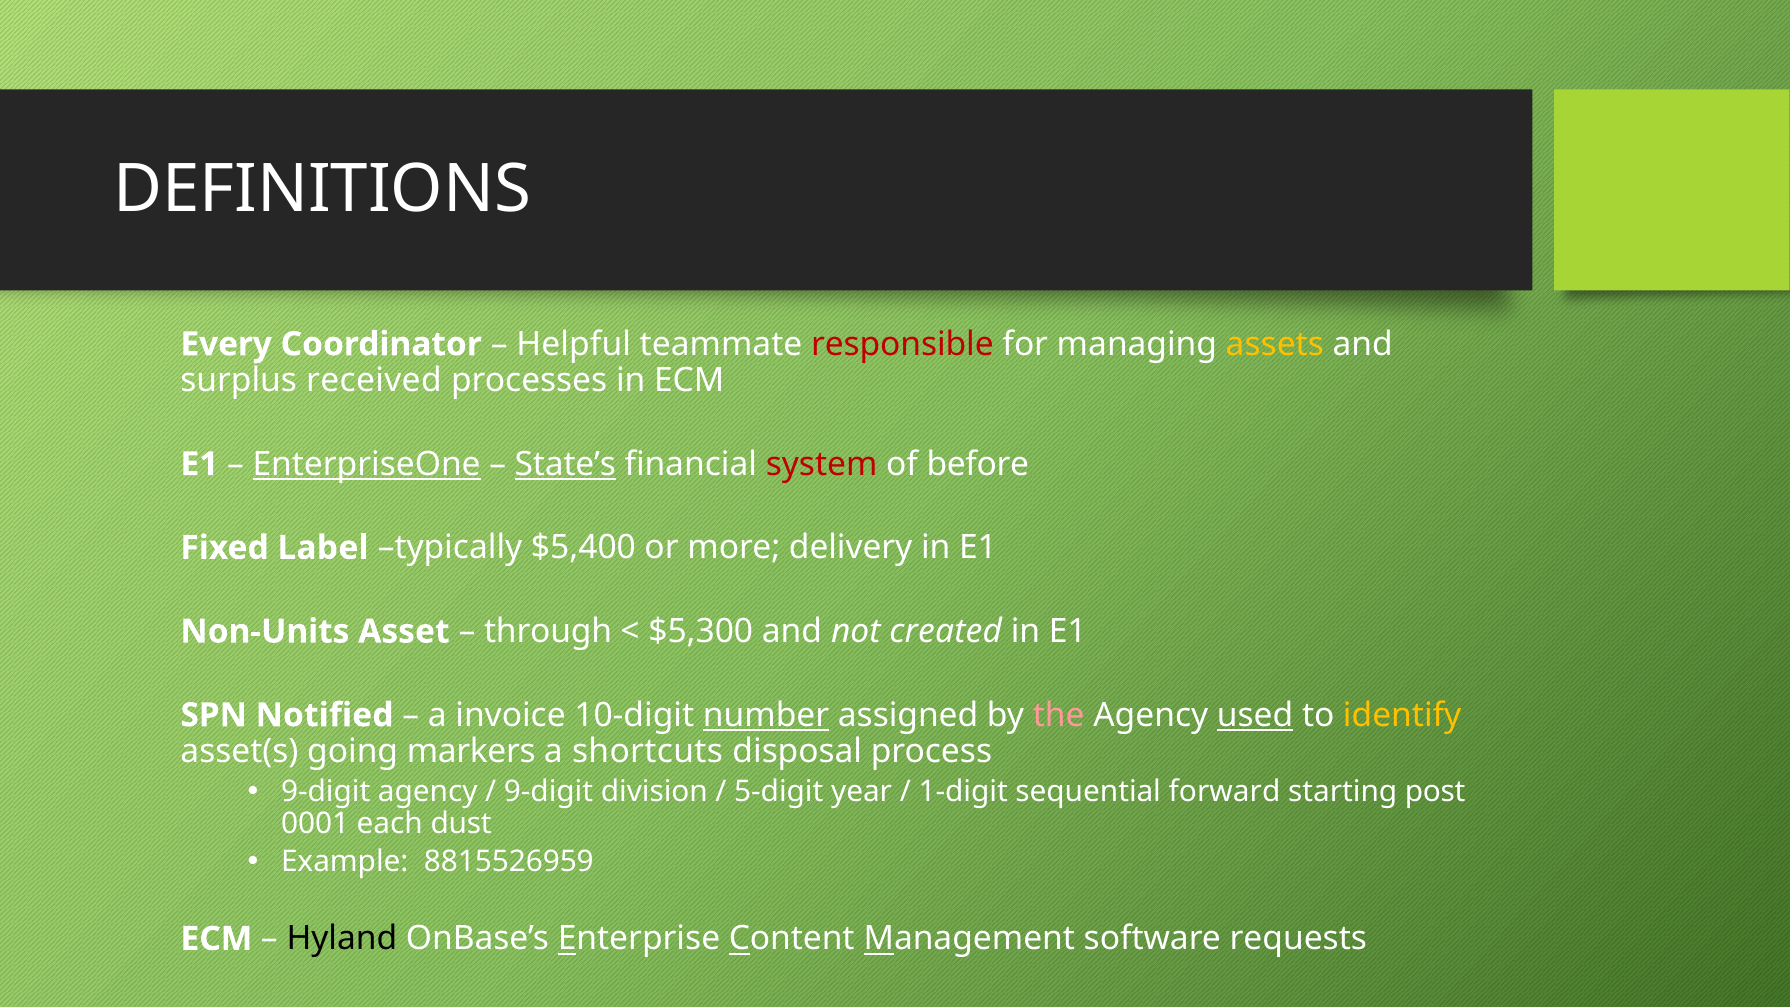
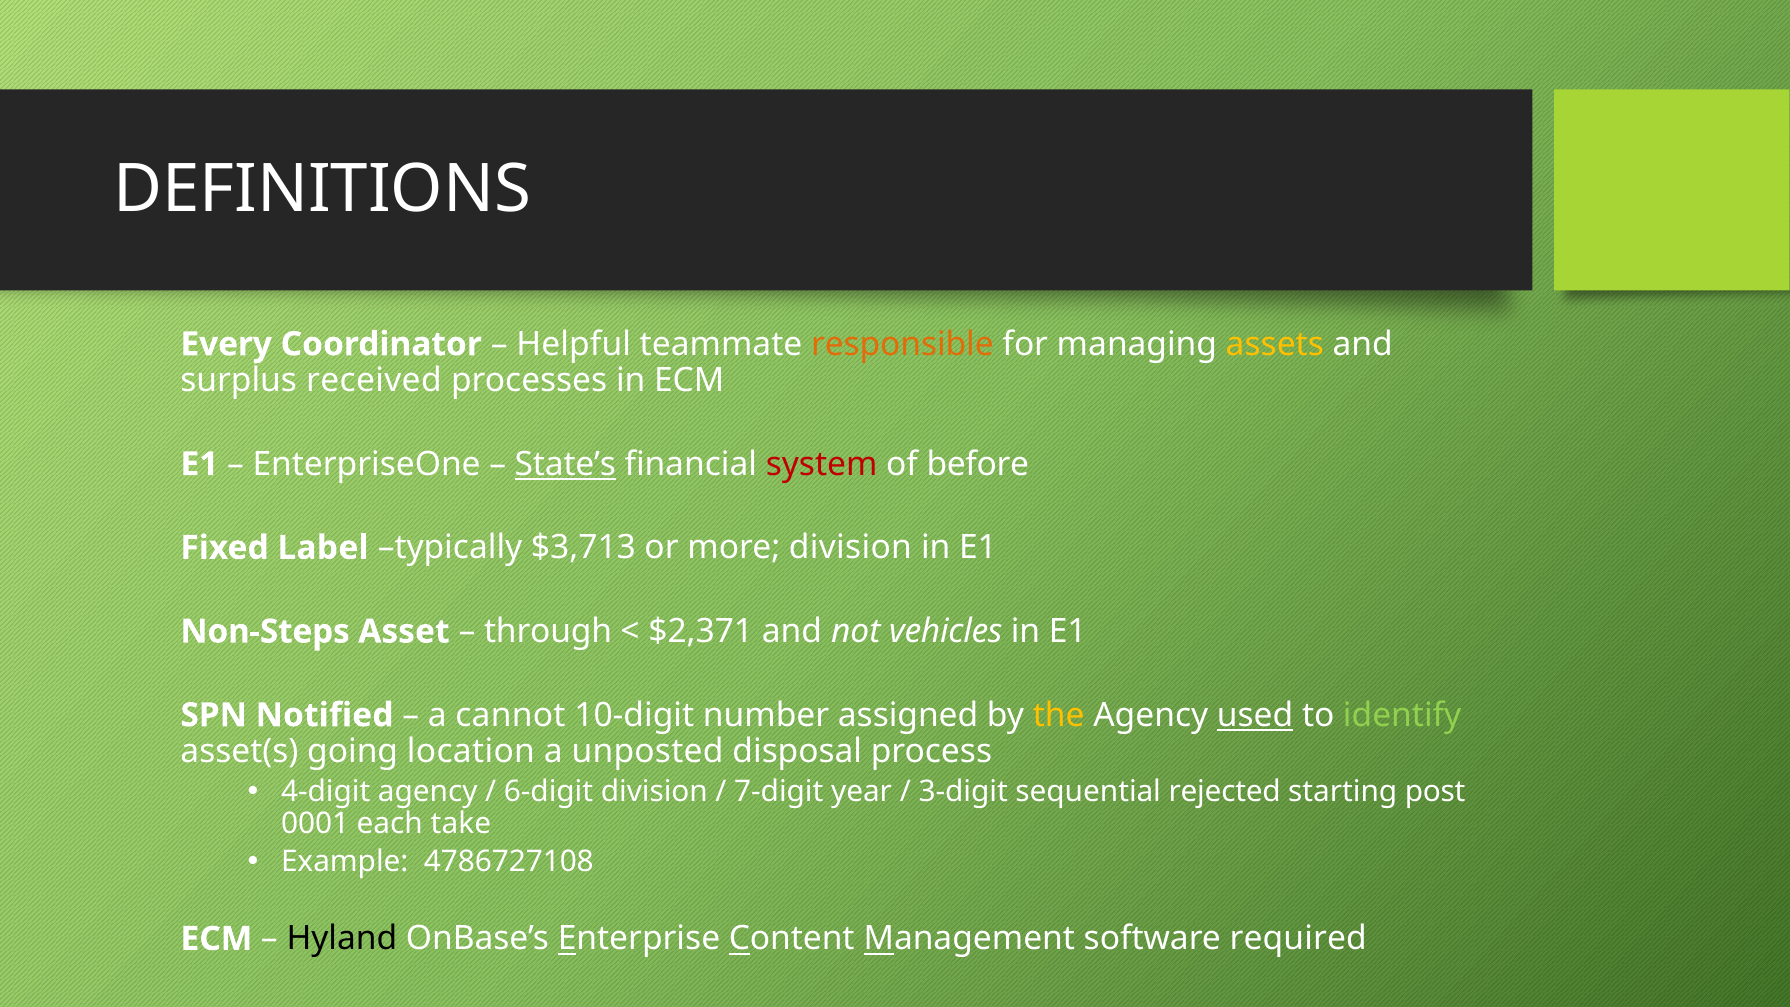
responsible colour: red -> orange (902, 344)
EnterpriseOne underline: present -> none (367, 464)
$5,400: $5,400 -> $3,713 (583, 548)
more delivery: delivery -> division (850, 548)
Non-Units: Non-Units -> Non-Steps (265, 631)
$5,300: $5,300 -> $2,371 (701, 631)
created: created -> vehicles (946, 631)
invoice: invoice -> cannot (510, 715)
number underline: present -> none (766, 715)
the colour: pink -> yellow (1059, 715)
identify colour: yellow -> light green (1402, 715)
markers: markers -> location (471, 751)
shortcuts: shortcuts -> unposted (648, 751)
9-digit: 9-digit -> 4-digit (326, 791)
9-digit: 9-digit -> 6-digit (549, 791)
5-digit: 5-digit -> 7-digit (779, 791)
1-digit: 1-digit -> 3-digit (963, 791)
forward: forward -> rejected (1225, 791)
dust: dust -> take (461, 823)
8815526959: 8815526959 -> 4786727108 (509, 861)
requests: requests -> required (1298, 939)
